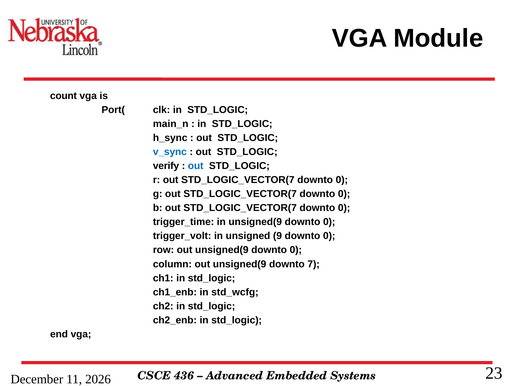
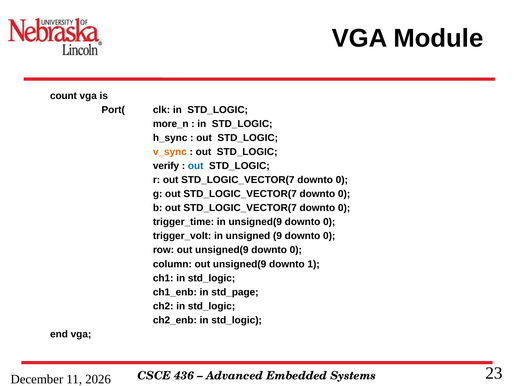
main_n: main_n -> more_n (171, 124)
v_sync colour: blue -> orange (170, 152)
7: 7 -> 1 (314, 264)
std_wcfg: std_wcfg -> std_page (235, 292)
